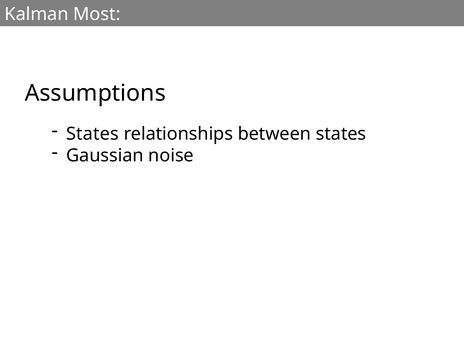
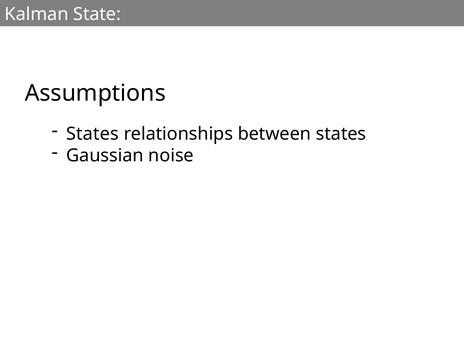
Most: Most -> State (97, 14)
